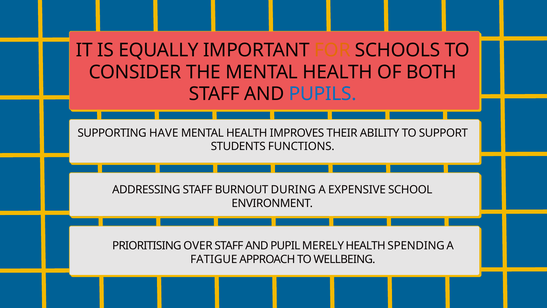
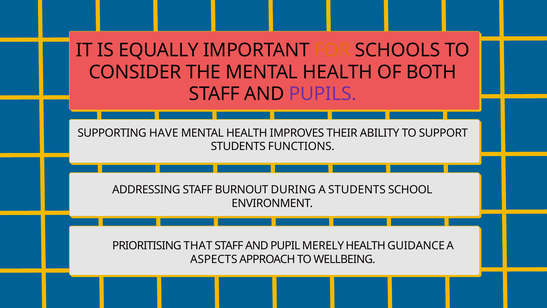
PUPILS colour: blue -> purple (323, 94)
A EXPENSIVE: EXPENSIVE -> STUDENTS (357, 189)
OVER: OVER -> THAT (198, 245)
SPENDING: SPENDING -> GUIDANCE (416, 245)
FATIGUE: FATIGUE -> ASPECTS (214, 259)
